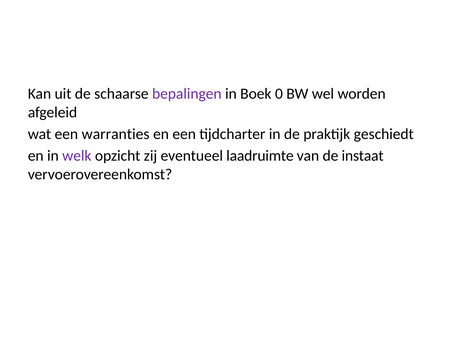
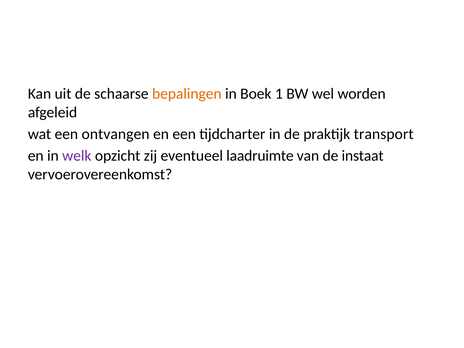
bepalingen colour: purple -> orange (187, 94)
0: 0 -> 1 (279, 94)
warranties: warranties -> ontvangen (116, 134)
geschiedt: geschiedt -> transport (384, 134)
